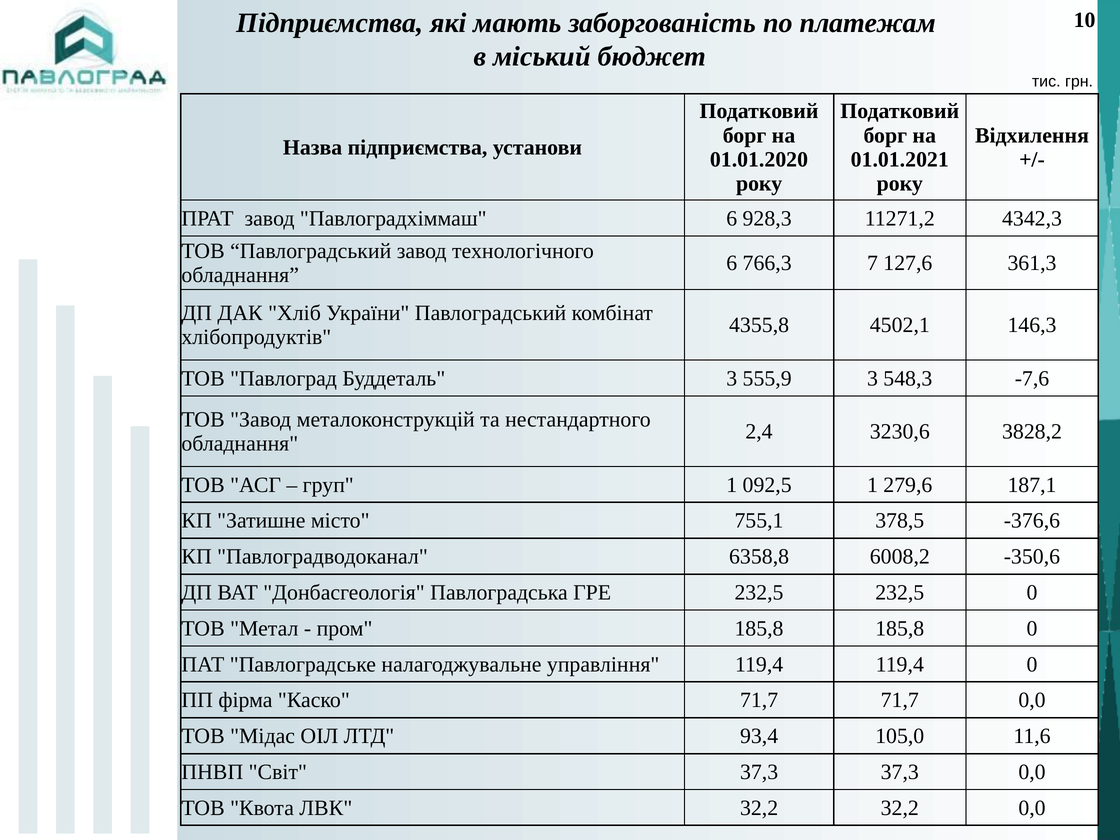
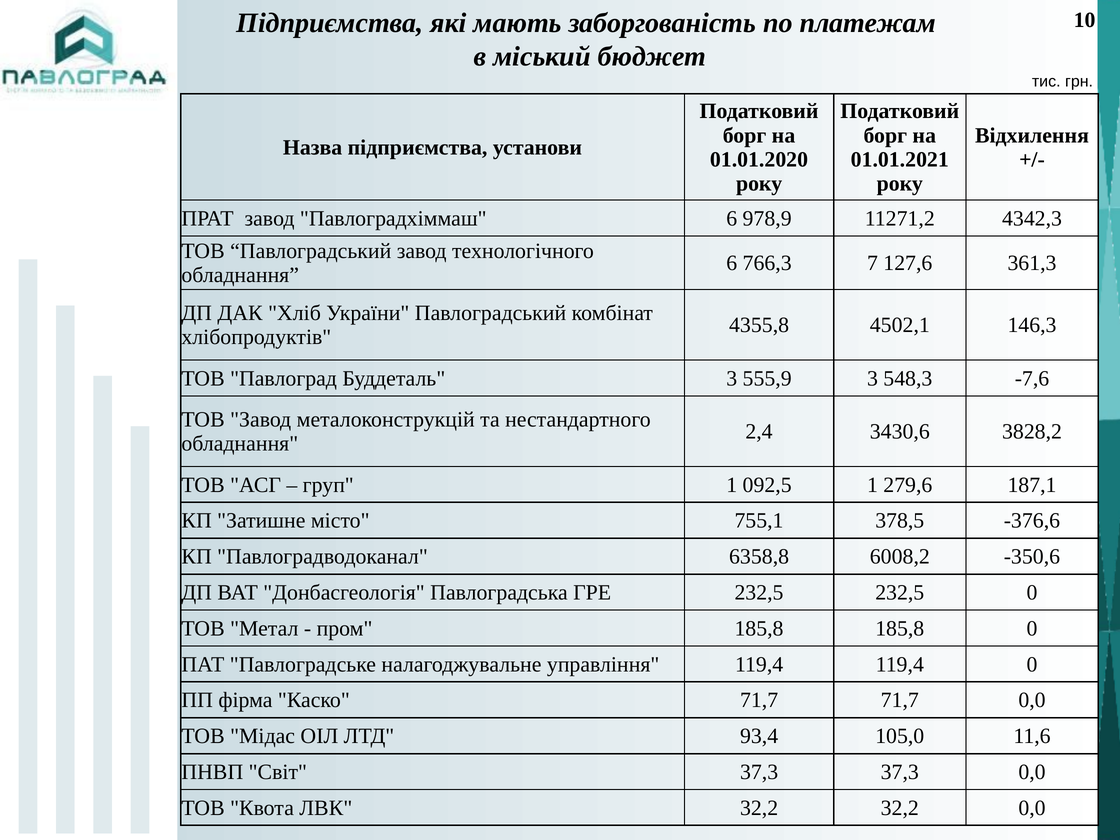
928,3: 928,3 -> 978,9 (767, 218)
3230,6: 3230,6 -> 3430,6 (900, 432)
